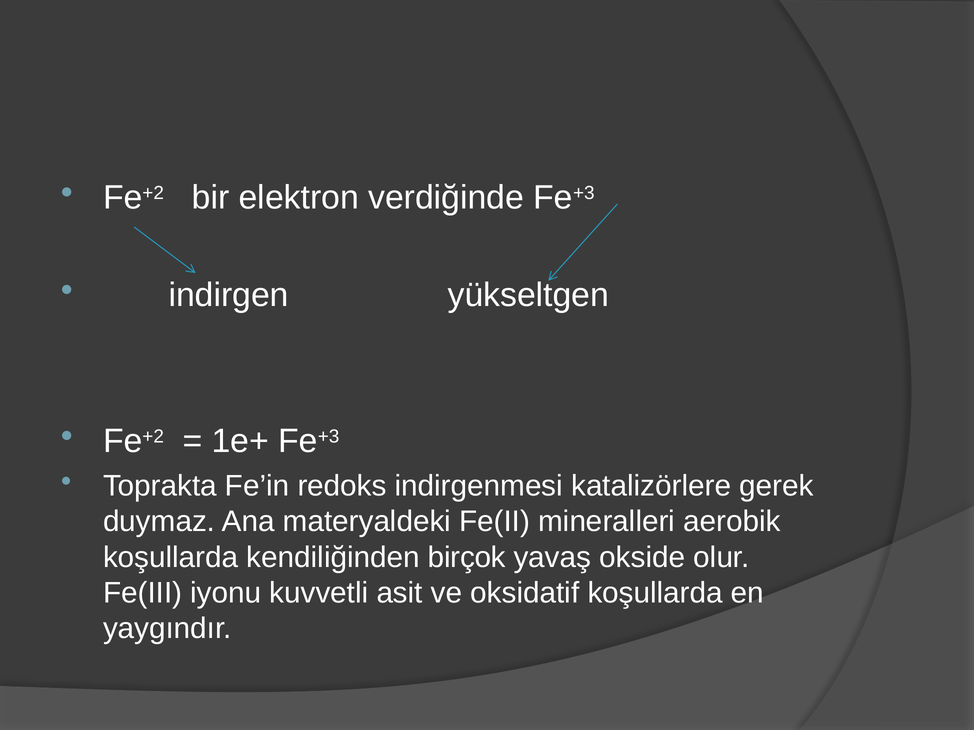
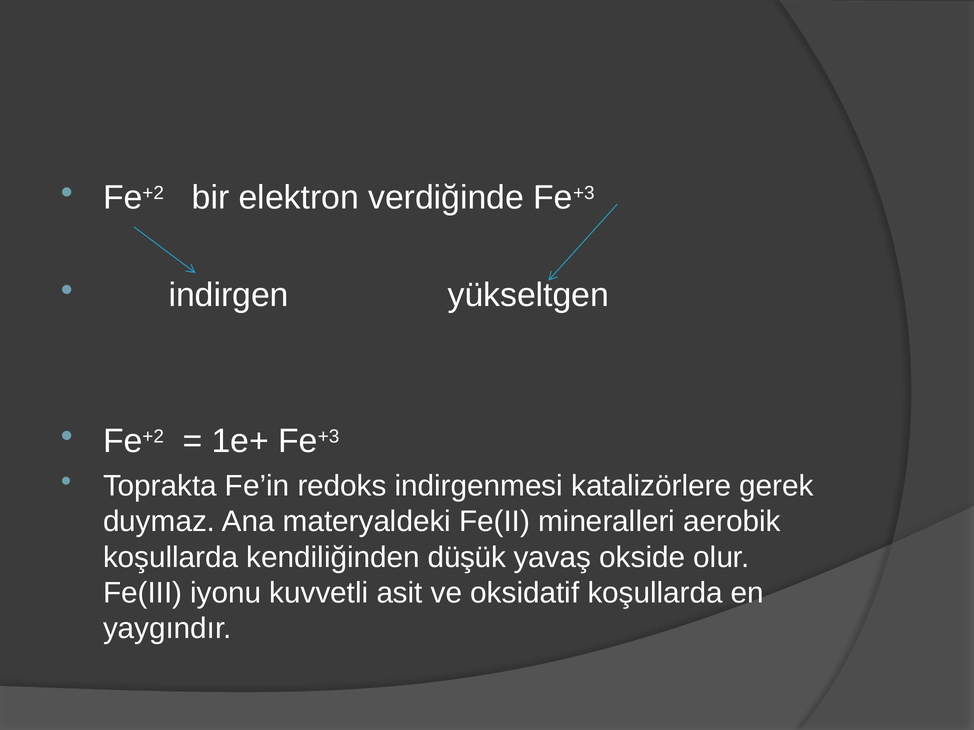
birçok: birçok -> düşük (467, 558)
